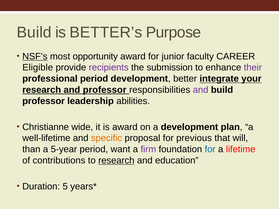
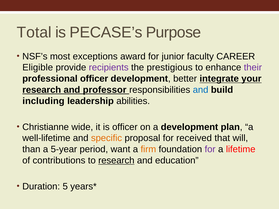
Build: Build -> Total (34, 32)
BETTER’s: BETTER’s -> PECASE’s (106, 32)
NSF’s underline: present -> none (35, 56)
opportunity: opportunity -> exceptions (95, 56)
submission: submission -> prestigious (170, 68)
professional period: period -> officer (94, 79)
and colour: purple -> blue (201, 90)
professor: professor -> including (43, 101)
is award: award -> officer (125, 127)
previous: previous -> received (194, 138)
firm colour: purple -> orange (148, 149)
for colour: blue -> purple (210, 149)
